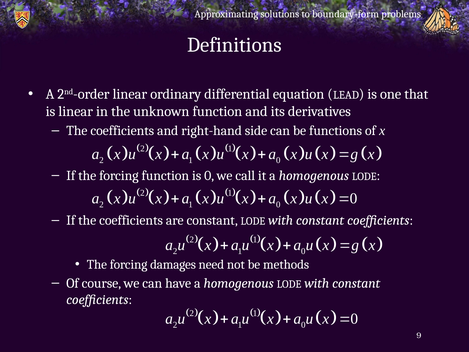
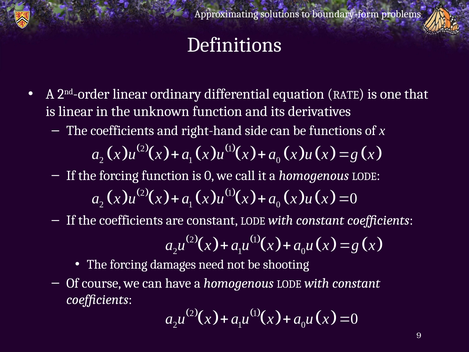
LEAD: LEAD -> RATE (346, 95)
methods: methods -> shooting (286, 264)
